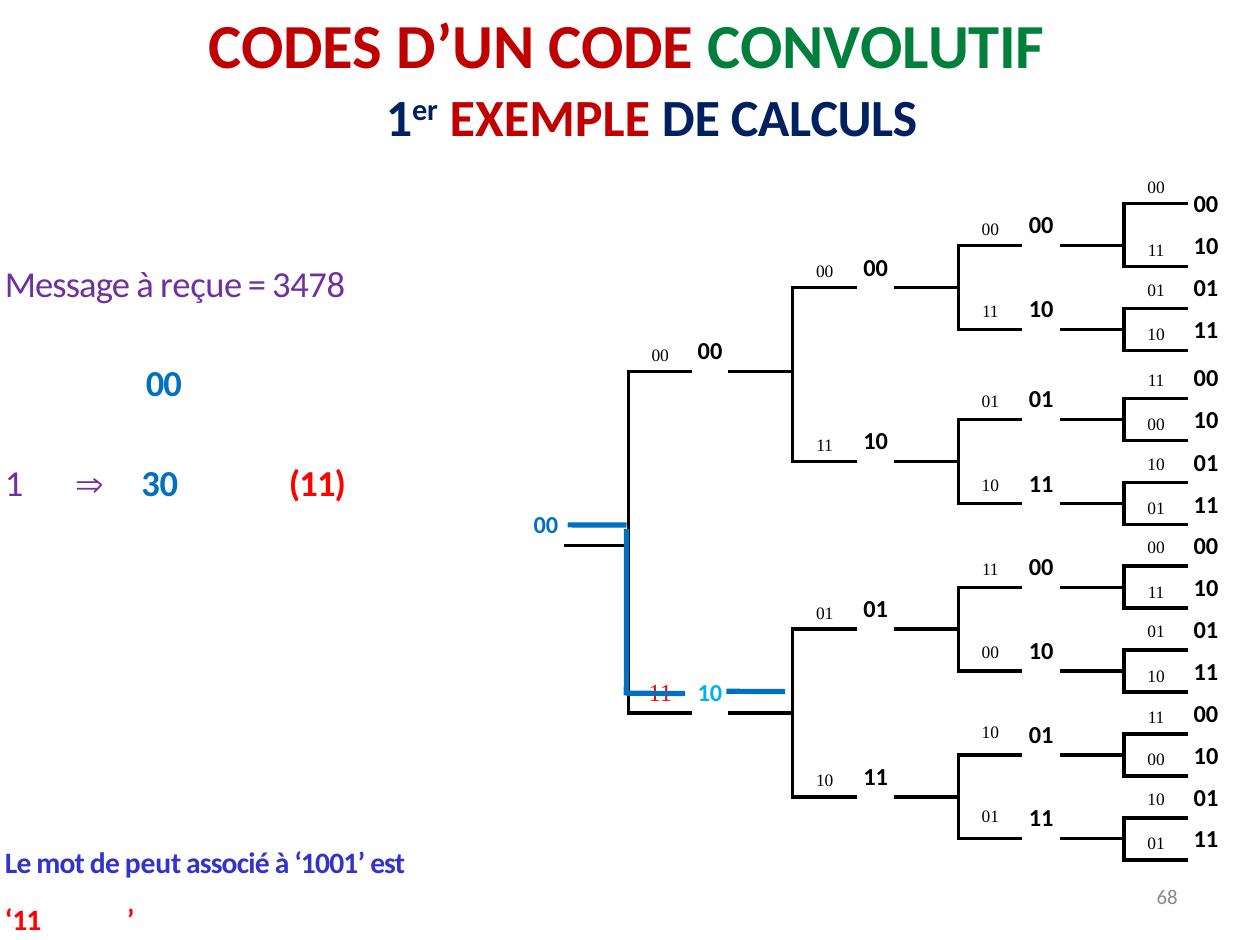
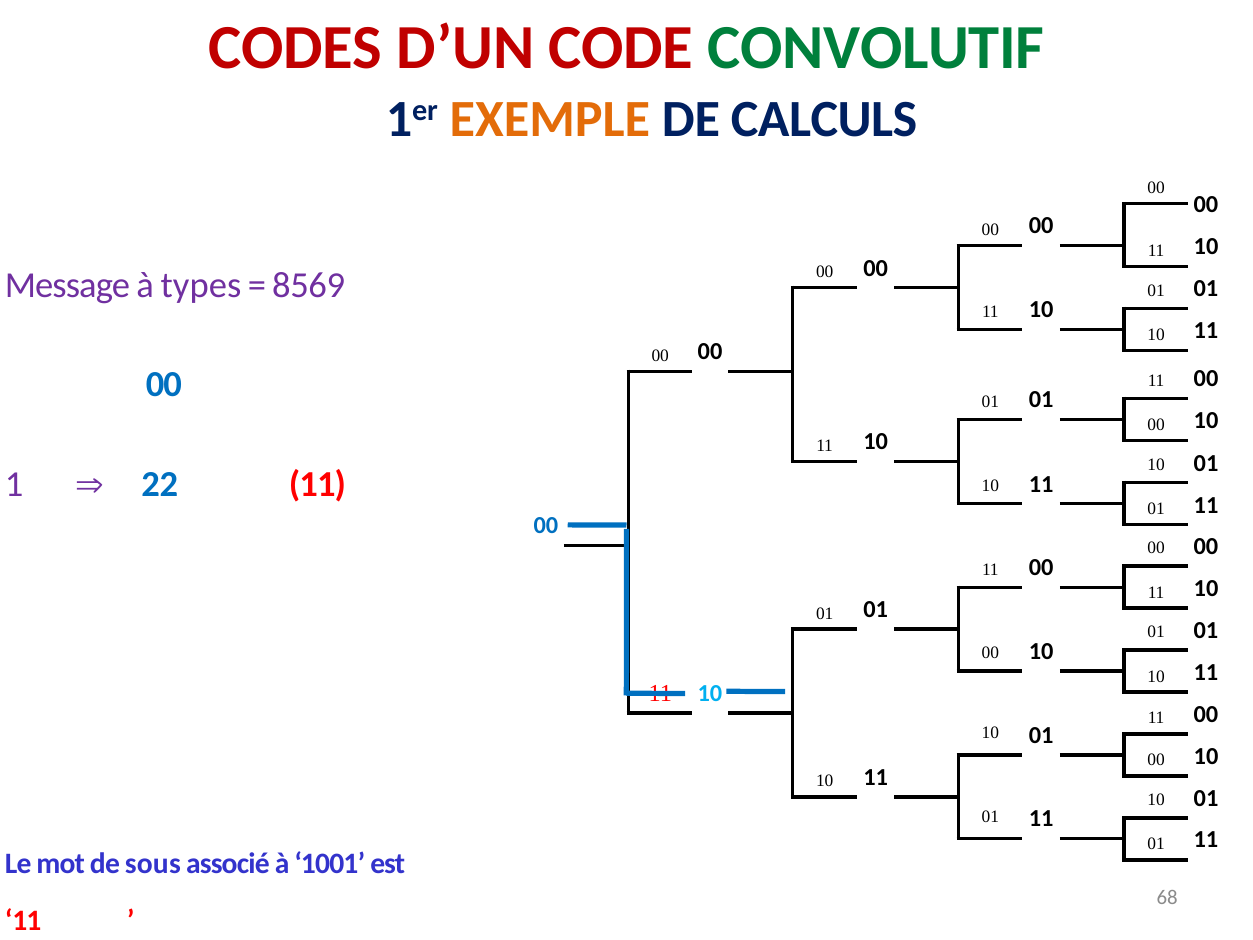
EXEMPLE colour: red -> orange (550, 119)
reçue: reçue -> types (201, 285)
3478: 3478 -> 8569 (309, 285)
30: 30 -> 22 (160, 484)
peut: peut -> sous (153, 864)
